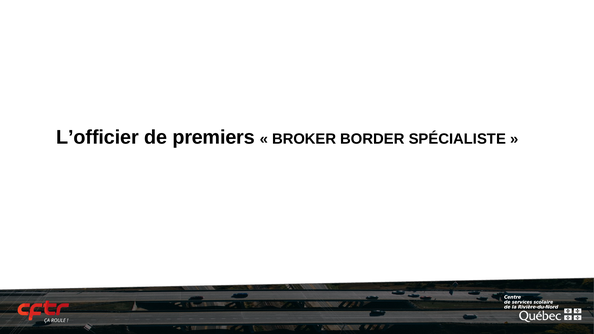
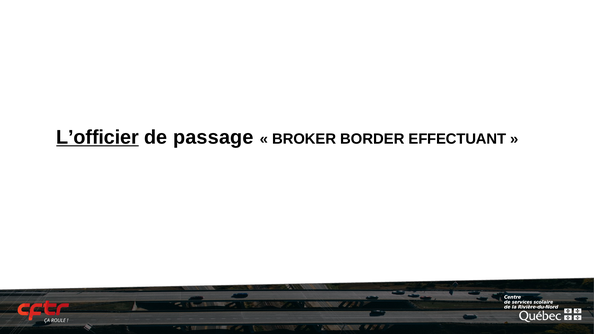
L’officier underline: none -> present (98, 137)
premiers: premiers -> passage (213, 137)
SPÉCIALISTE: SPÉCIALISTE -> EFFECTUANT (457, 139)
